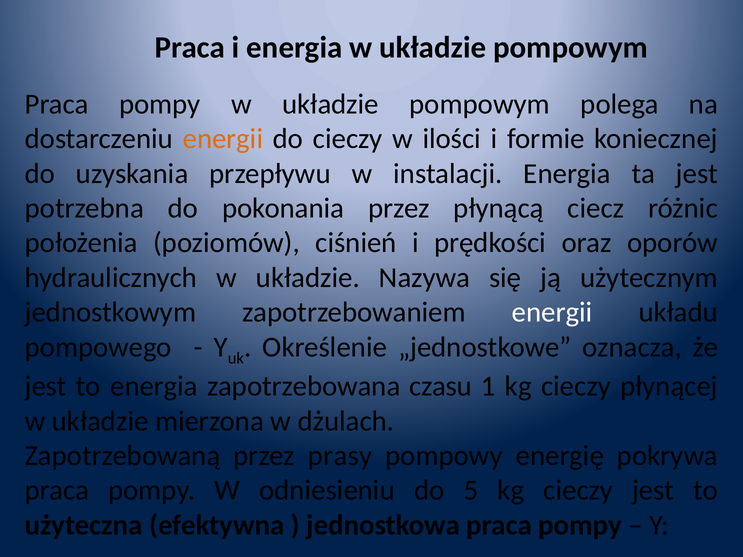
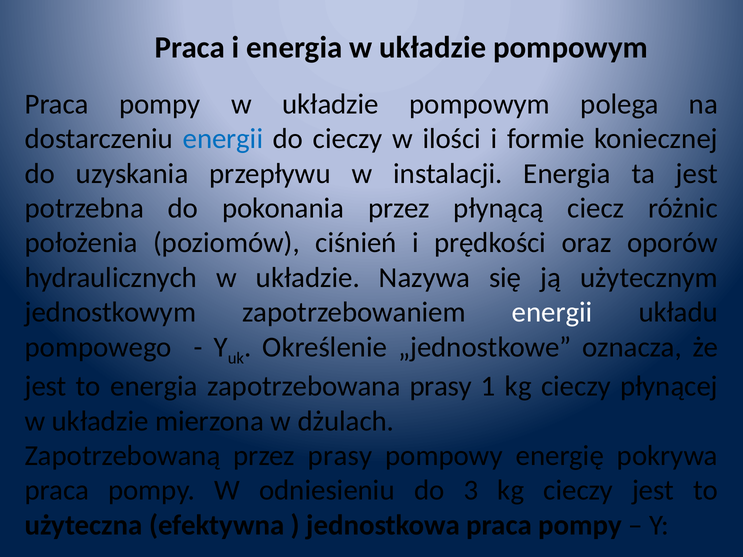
energii colour: orange -> blue (223, 139)
zapotrzebowana czasu: czasu -> prasy (441, 387)
5: 5 -> 3 (471, 491)
